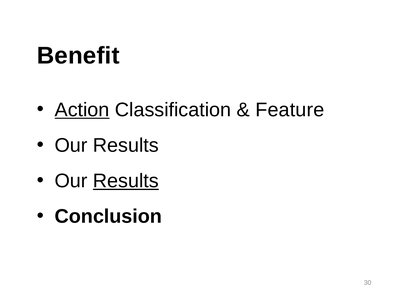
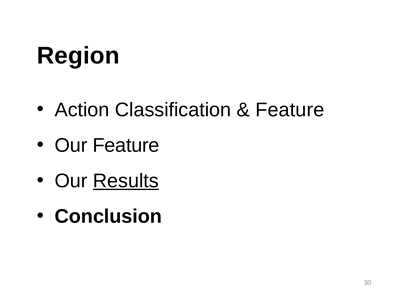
Benefit: Benefit -> Region (78, 56)
Action underline: present -> none (82, 110)
Results: Results -> Feature (126, 145)
